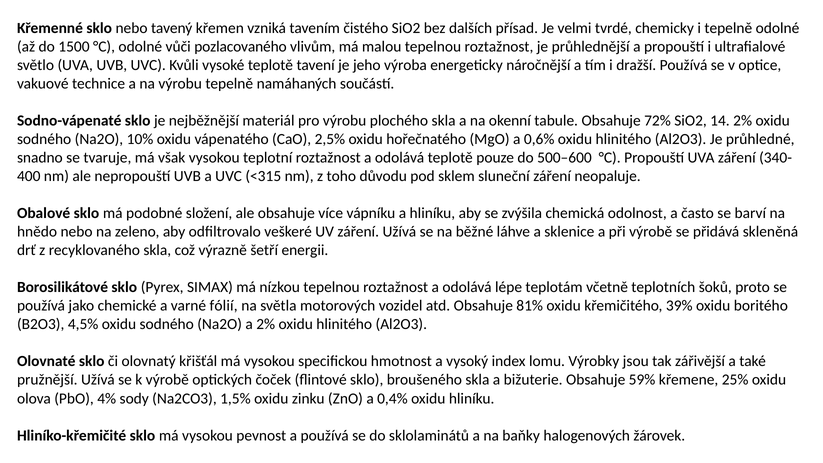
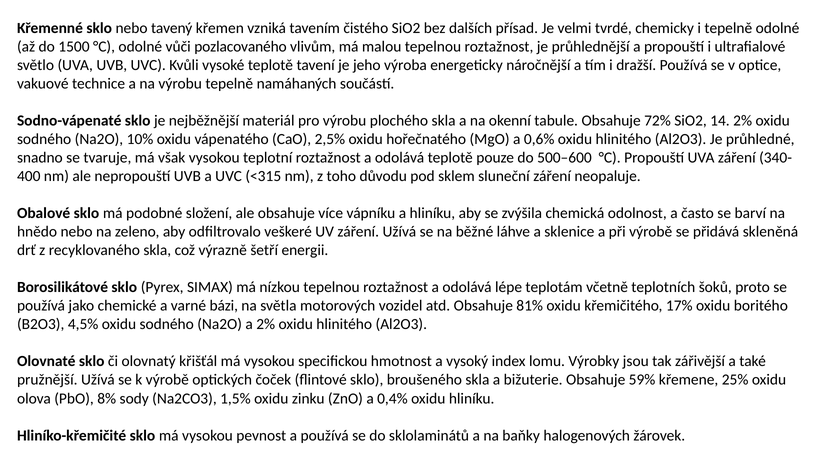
fólií: fólií -> bázi (224, 306)
39%: 39% -> 17% (679, 306)
4%: 4% -> 8% (107, 398)
